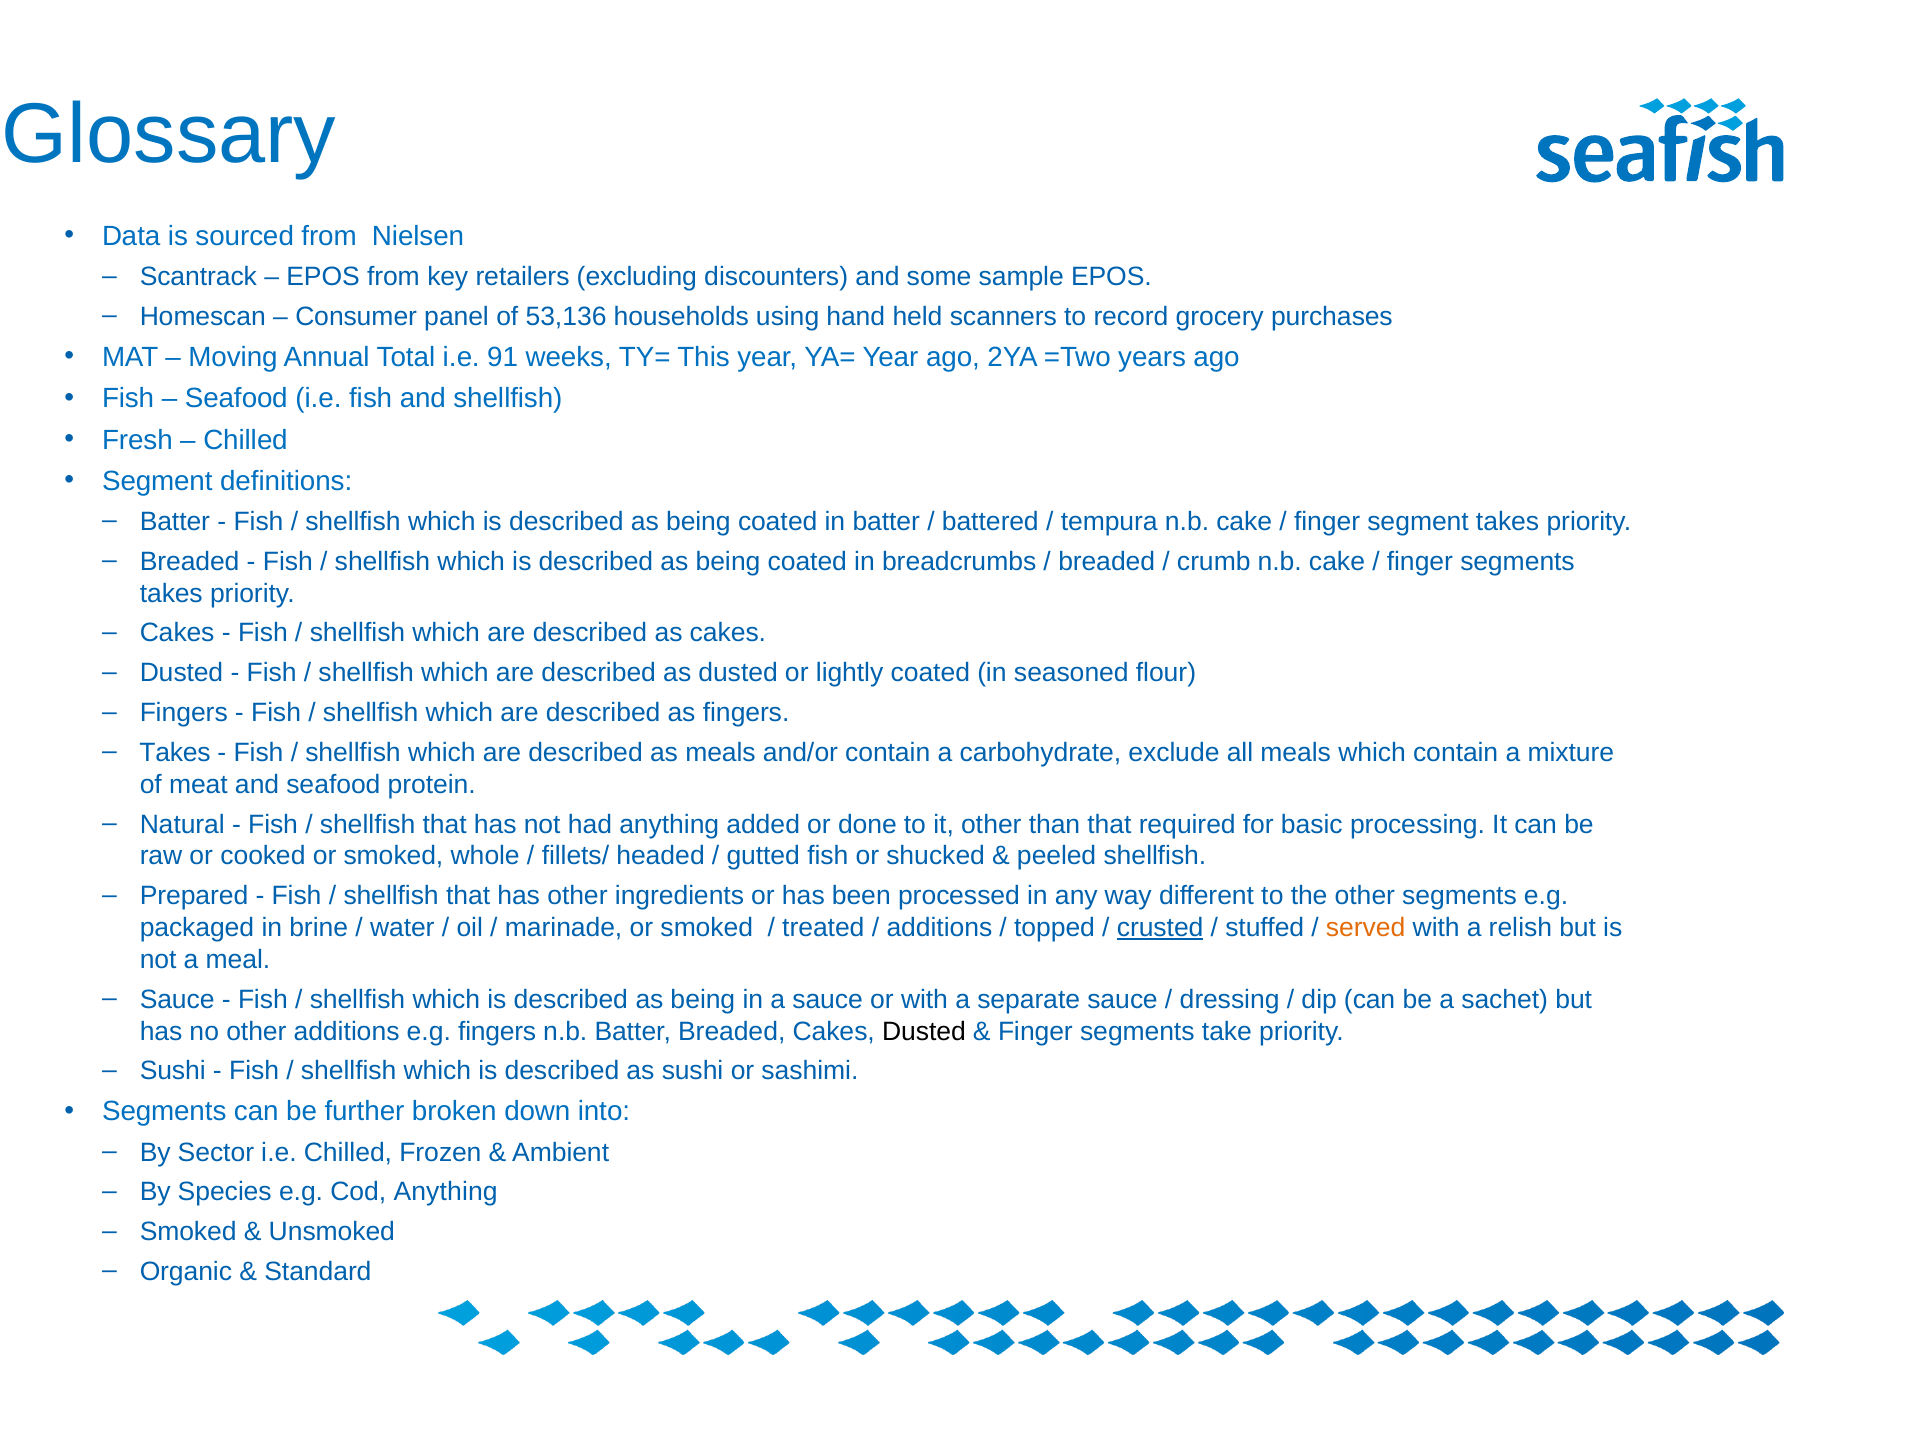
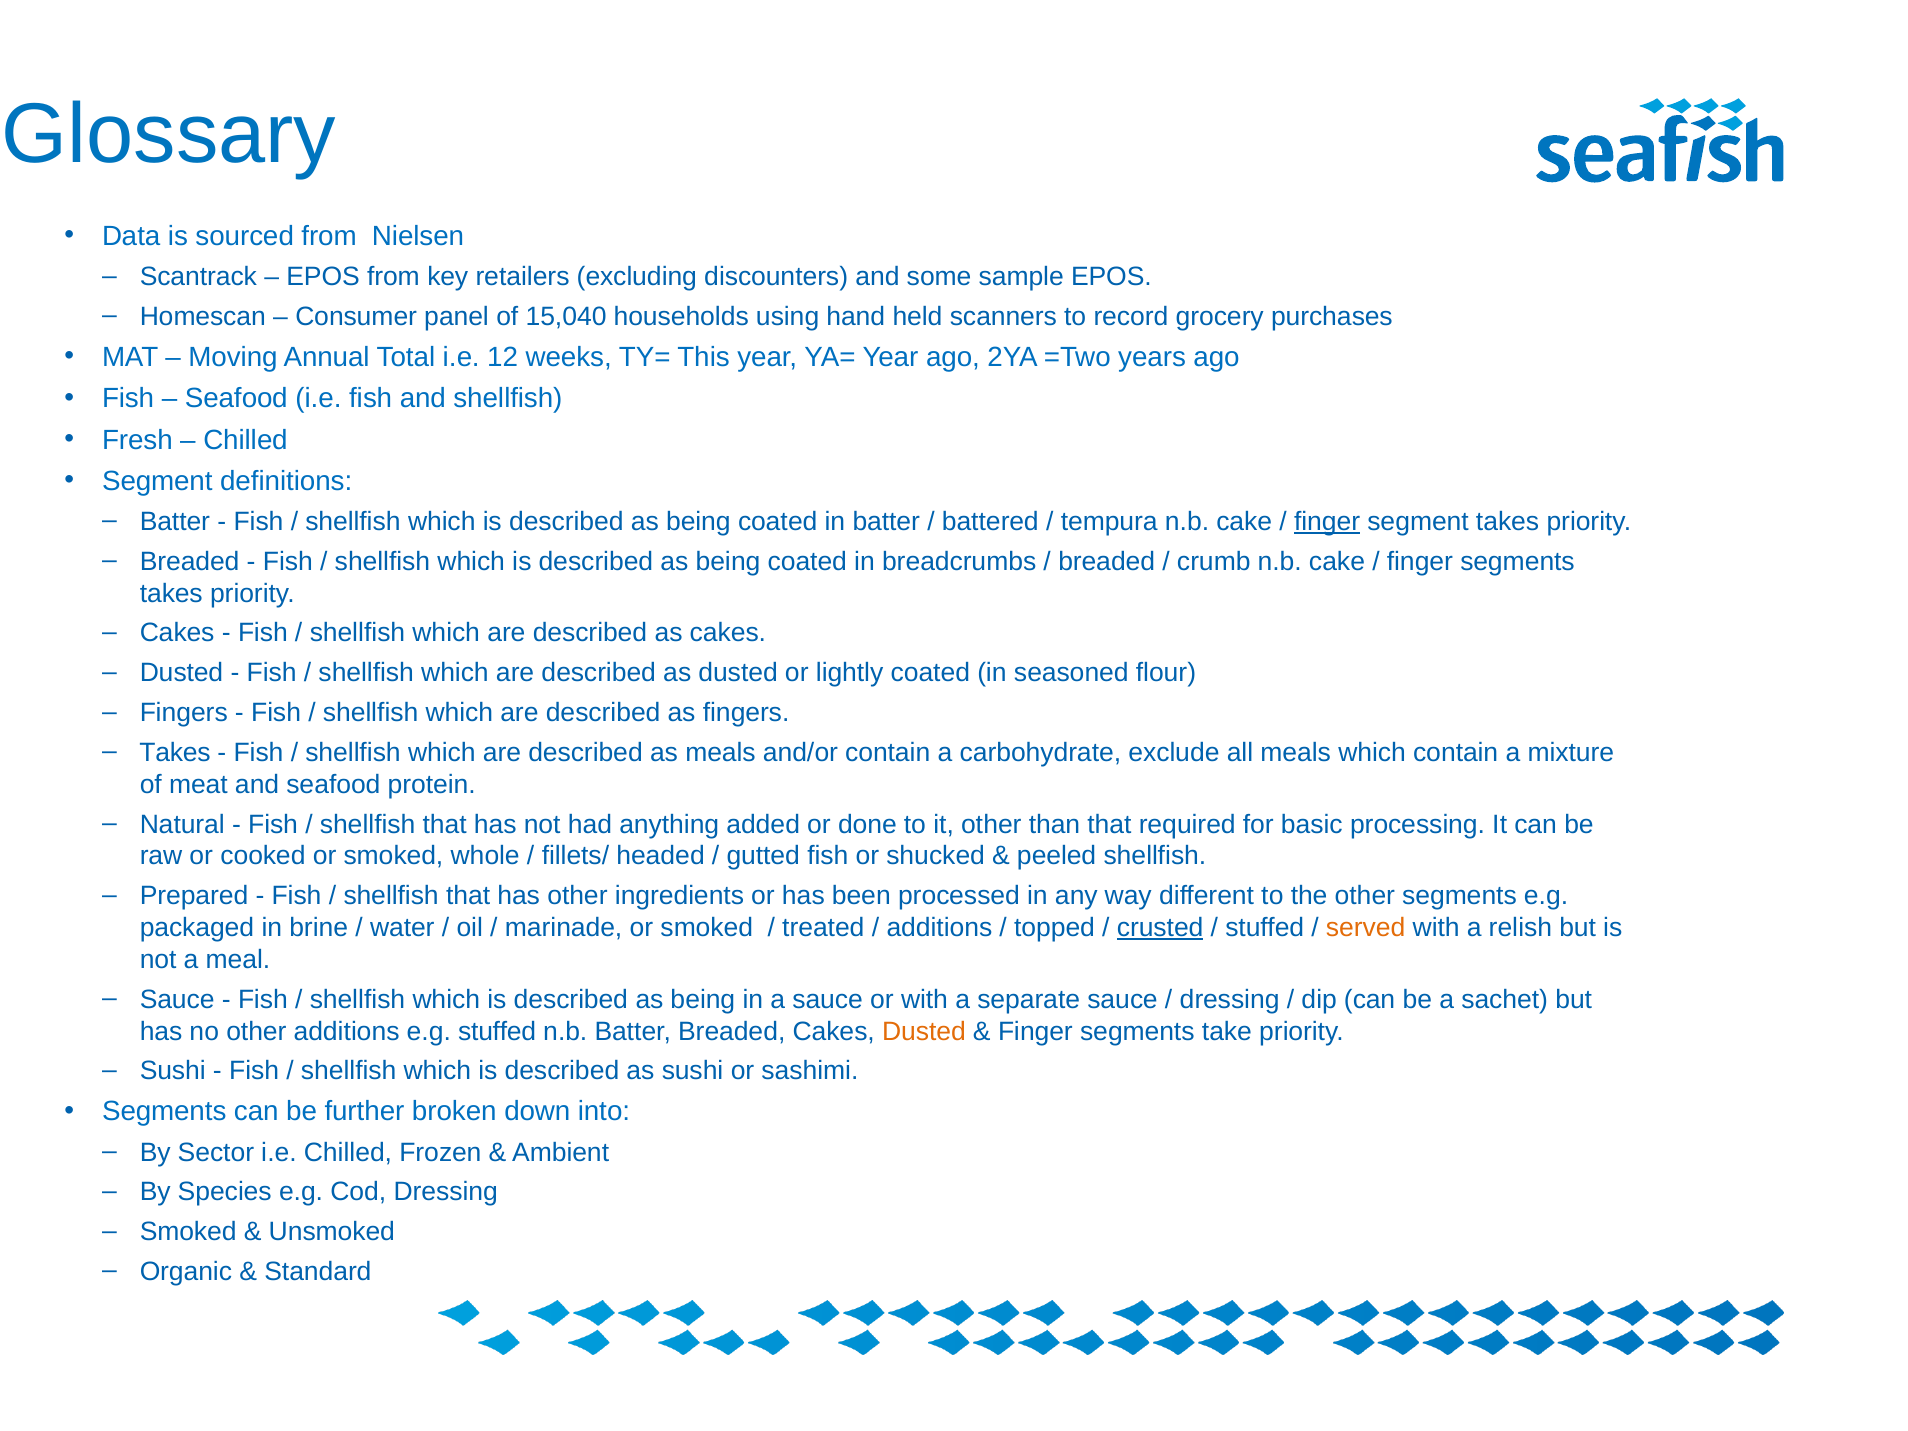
53,136: 53,136 -> 15,040 (566, 317)
91: 91 -> 12 (503, 357)
finger underline: none -> present (1327, 522)
e.g fingers: fingers -> stuffed (497, 1031)
Dusted colour: black -> orange (924, 1031)
Cod Anything: Anything -> Dressing (446, 1192)
